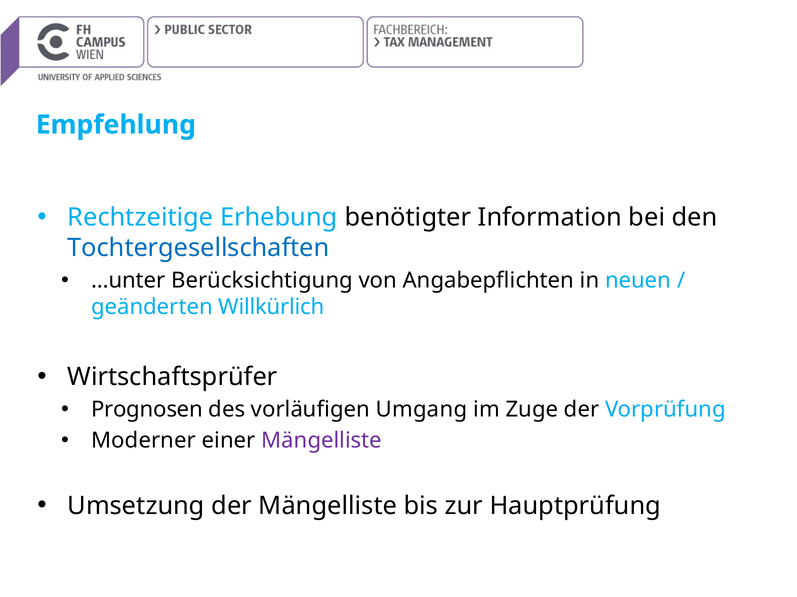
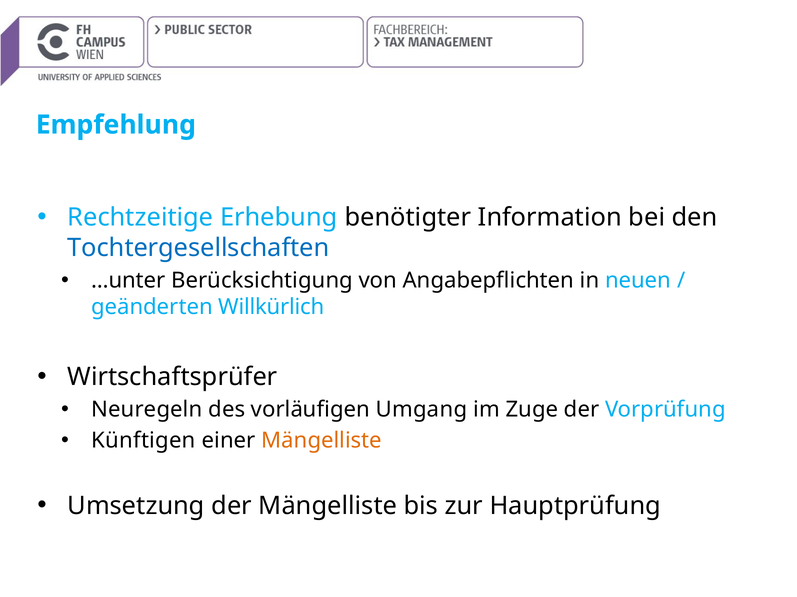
Prognosen: Prognosen -> Neuregeln (147, 410)
Moderner: Moderner -> Künftigen (143, 441)
Mängelliste colour: purple -> orange (322, 441)
